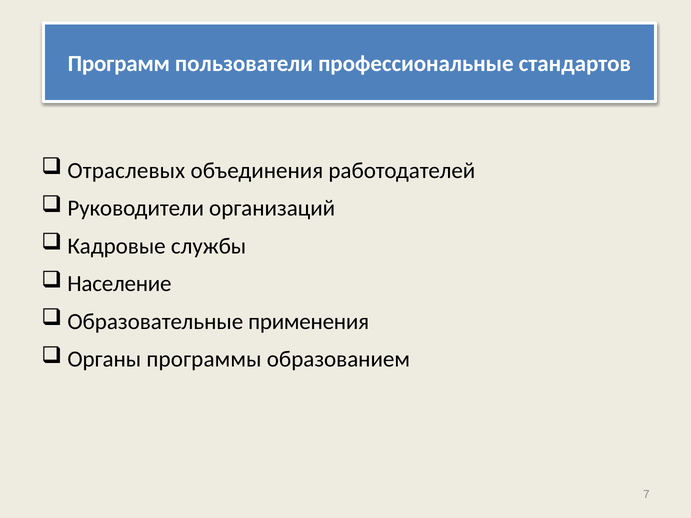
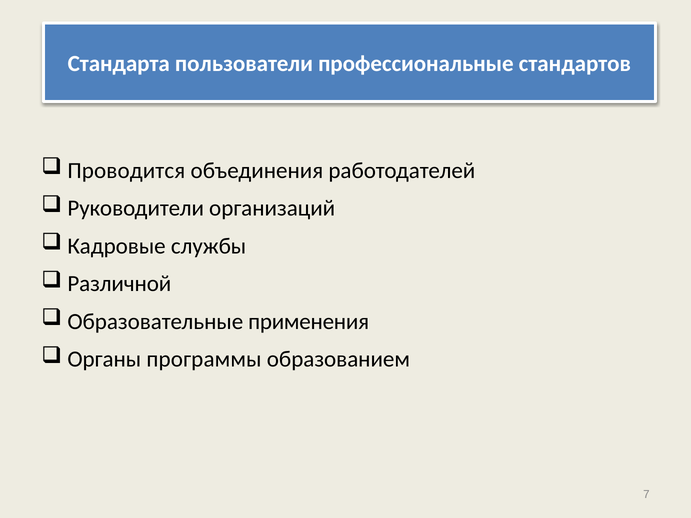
Программ: Программ -> Стандарта (119, 64)
Отраслевых: Отраслевых -> Проводится (126, 171)
Население: Население -> Различной (119, 284)
